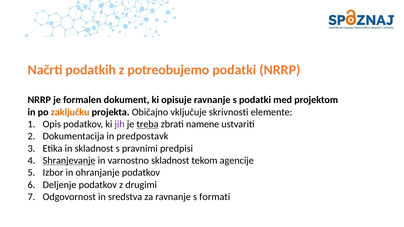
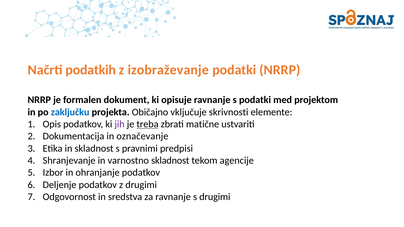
potreobujemo: potreobujemo -> izobraževanje (168, 70)
zaključku colour: orange -> blue (70, 112)
namene: namene -> matične (203, 124)
predpostavk: predpostavk -> označevanje (142, 136)
Shranjevanje underline: present -> none (69, 161)
s formati: formati -> drugimi (215, 197)
